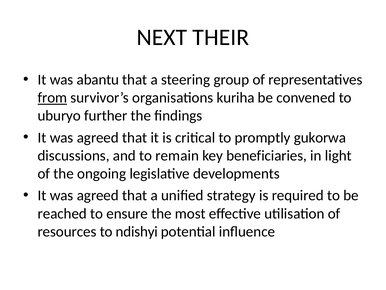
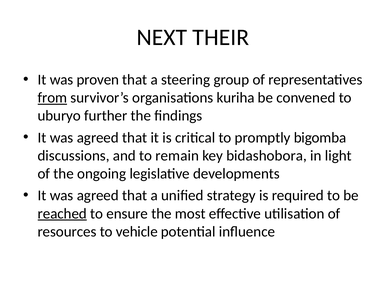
abantu: abantu -> proven (98, 80)
gukorwa: gukorwa -> bigomba (320, 137)
beneficiaries: beneficiaries -> bidashobora (267, 155)
reached underline: none -> present (62, 213)
ndishyi: ndishyi -> vehicle (137, 231)
